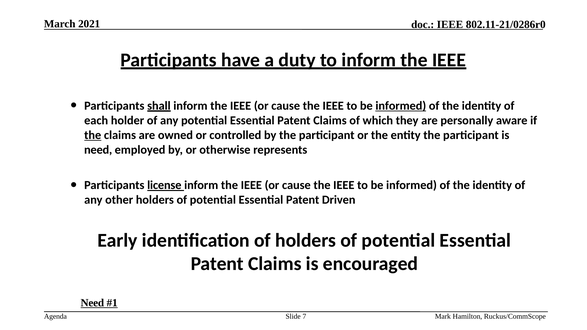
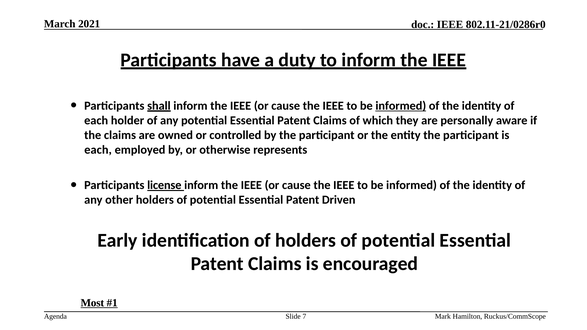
the underline: present -> none (93, 135)
need: need -> each (98, 150)
Need: Need -> Most (92, 303)
